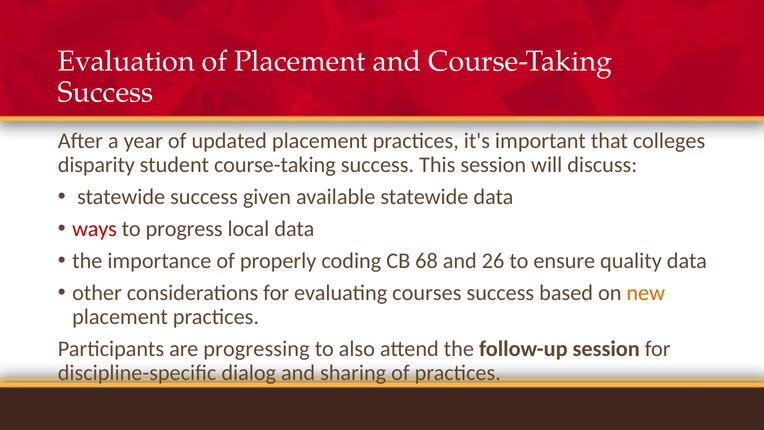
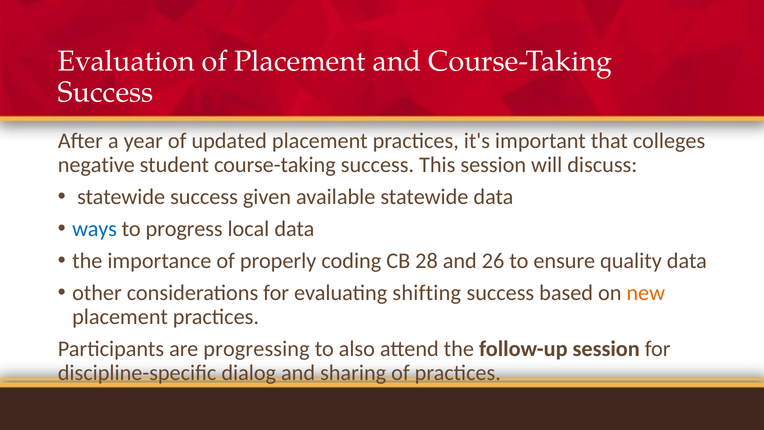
disparity: disparity -> negative (96, 165)
ways colour: red -> blue (95, 229)
68: 68 -> 28 (427, 261)
courses: courses -> shifting (427, 293)
